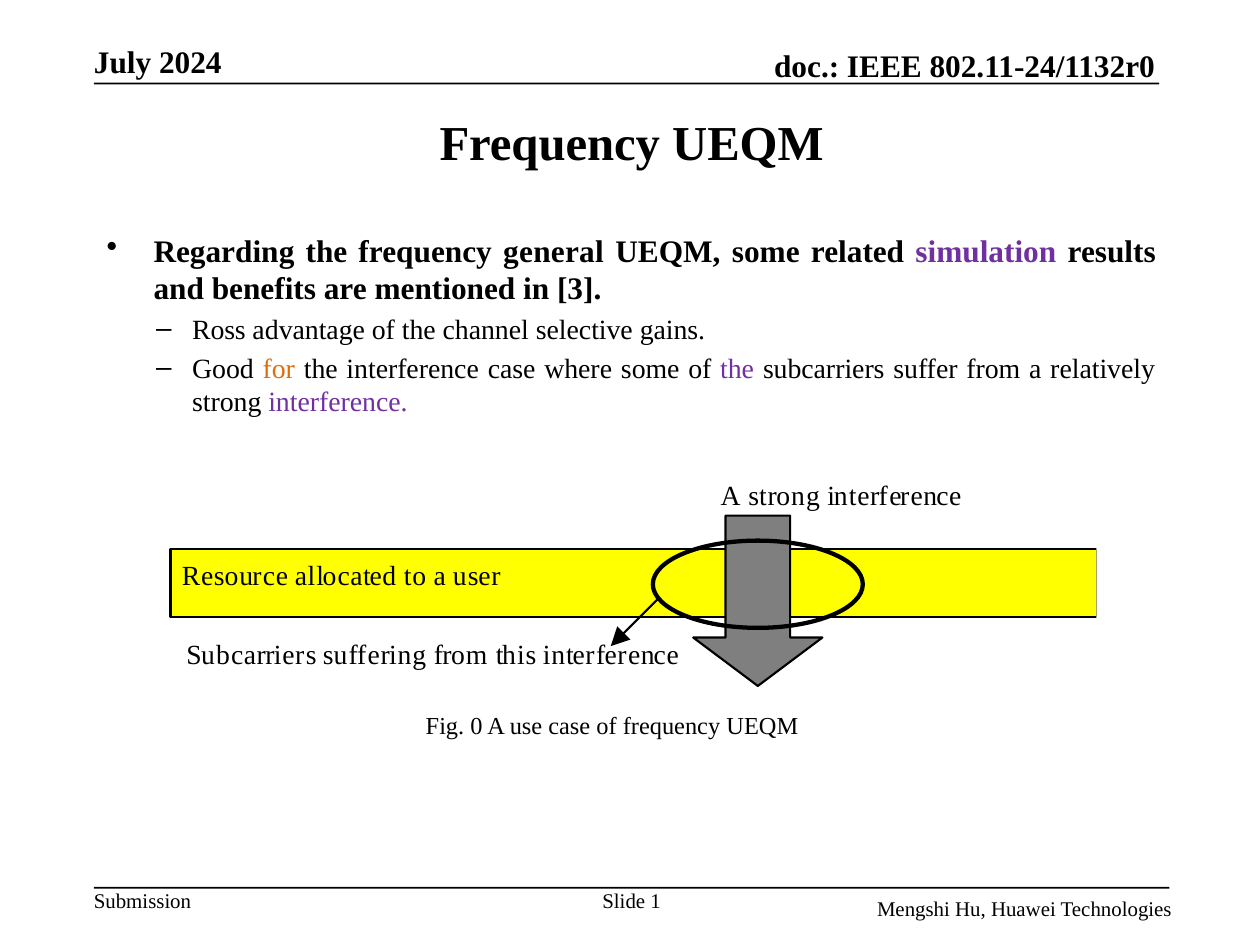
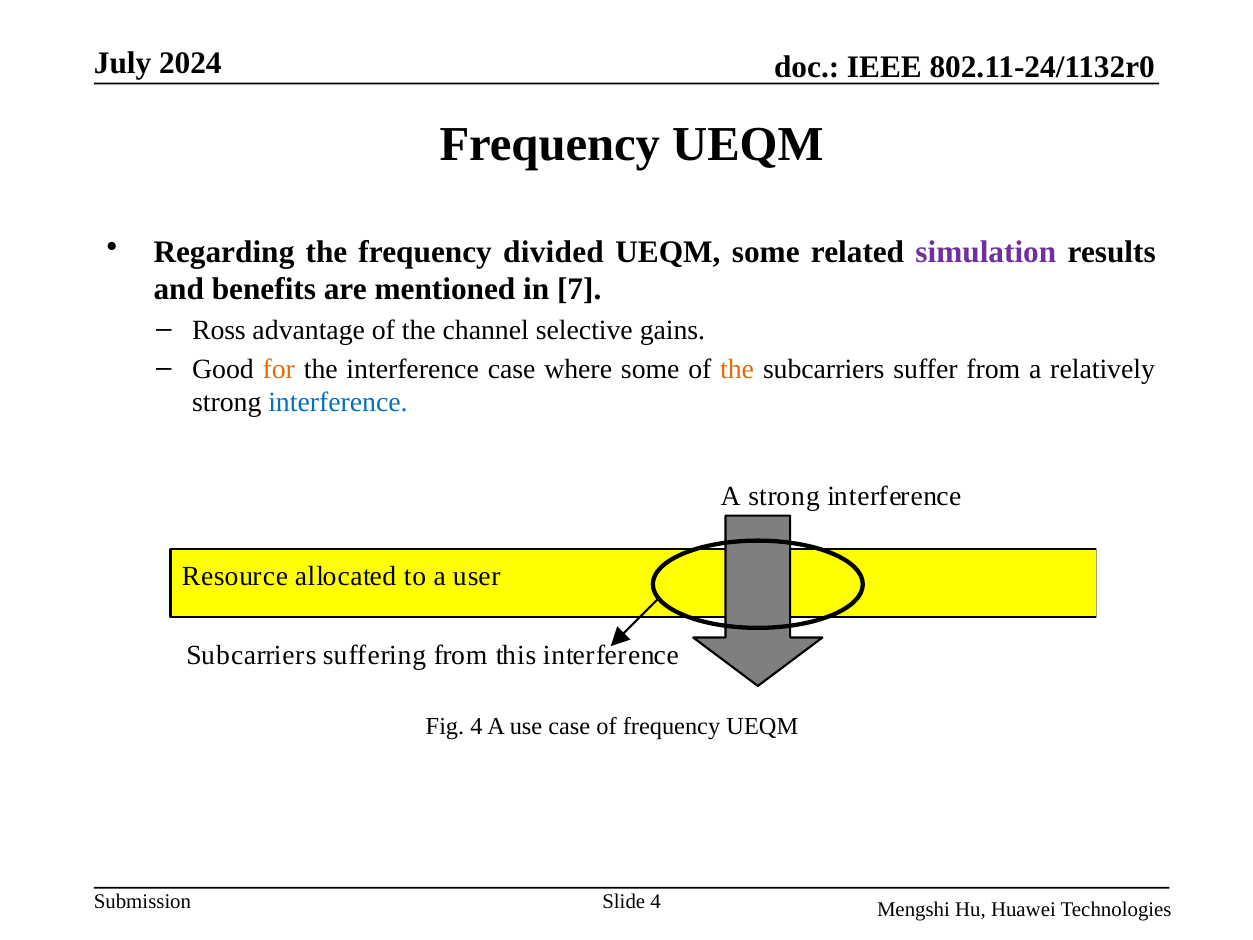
general: general -> divided (554, 252)
3: 3 -> 7 (579, 289)
the colour: purple -> orange (737, 369)
interference colour: purple -> blue (338, 403)
Fig 0: 0 -> 4 (476, 727)
Slide 1: 1 -> 4 (656, 901)
